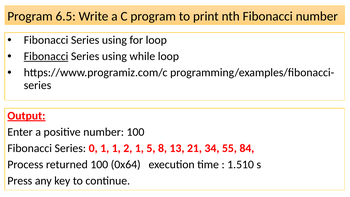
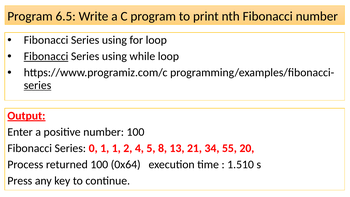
series underline: none -> present (38, 85)
2 1: 1 -> 4 (139, 148)
84: 84 -> 20 (247, 148)
